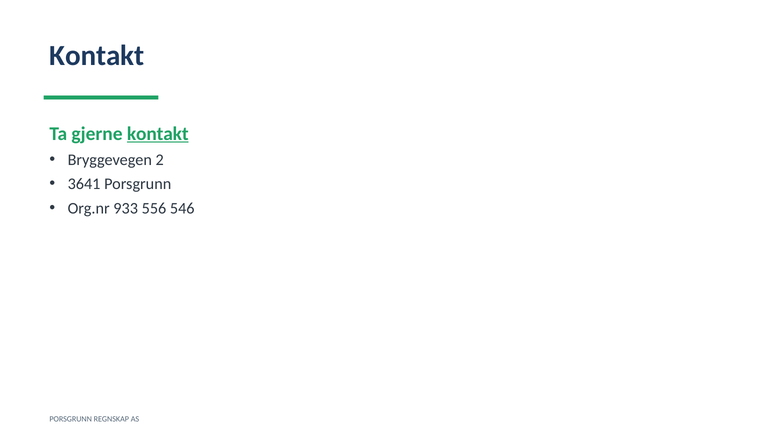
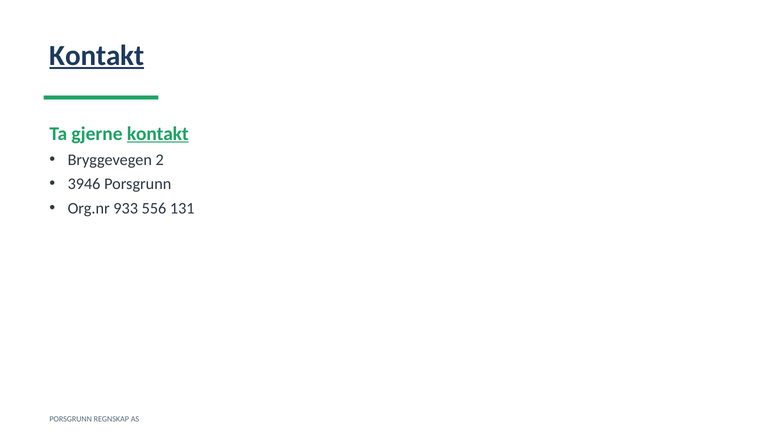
Kontakt underline: none -> present (97, 55)
3641: 3641 -> 3946 (84, 184)
546: 546 -> 131 (182, 208)
